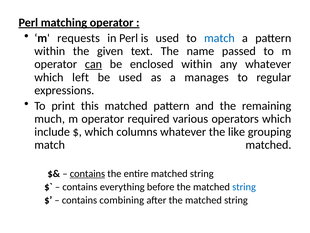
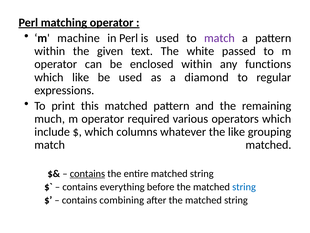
requests: requests -> machine (79, 38)
match colour: blue -> purple (219, 38)
name: name -> white (200, 51)
can underline: present -> none (93, 64)
any whatever: whatever -> functions (268, 64)
which left: left -> like (81, 77)
manages: manages -> diamond (207, 77)
